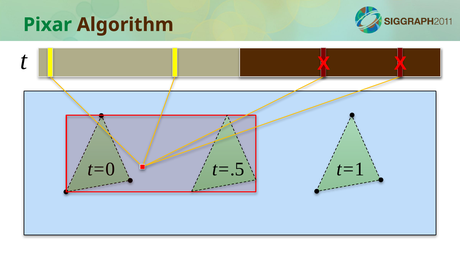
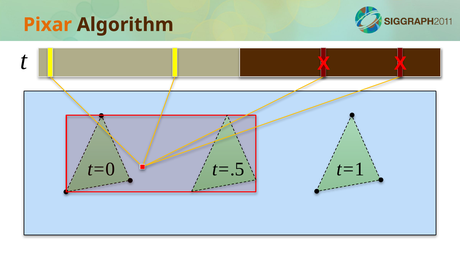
Pixar colour: green -> orange (47, 25)
